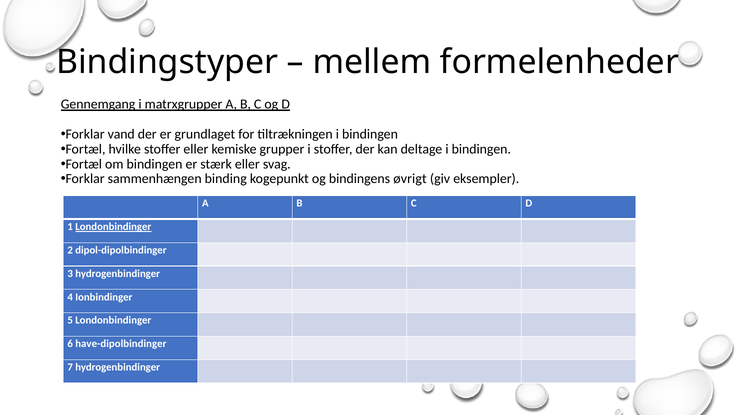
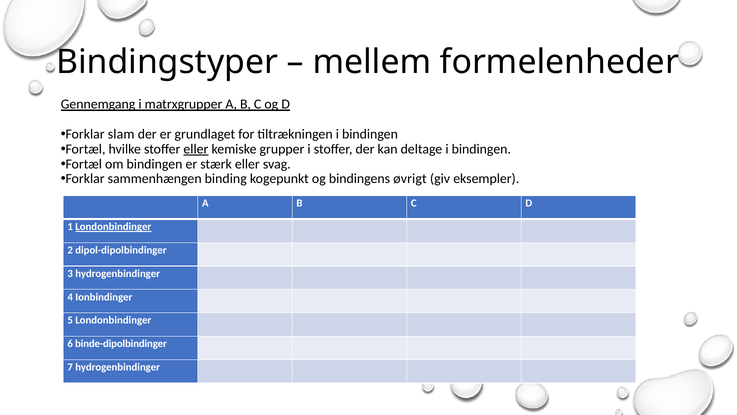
vand: vand -> slam (121, 134)
eller underline: none -> present (196, 149)
have-dipolbindinger: have-dipolbindinger -> binde-dipolbindinger (121, 343)
